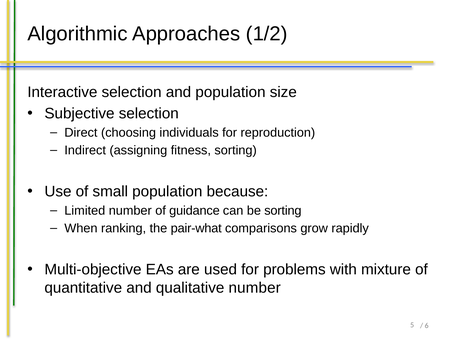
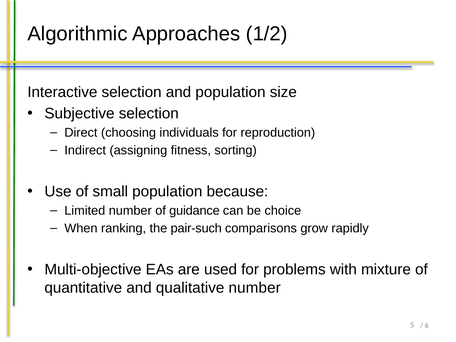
be sorting: sorting -> choice (283, 211)
pair-what: pair-what -> pair-such (196, 228)
